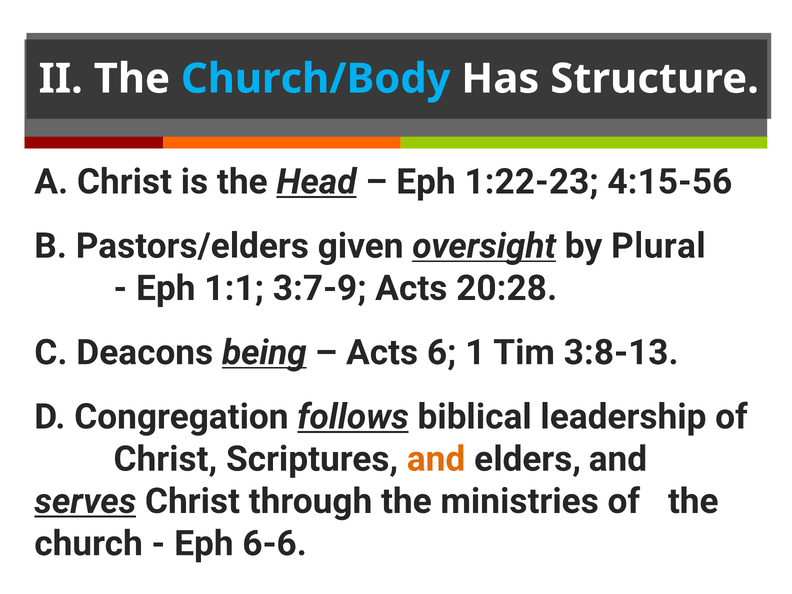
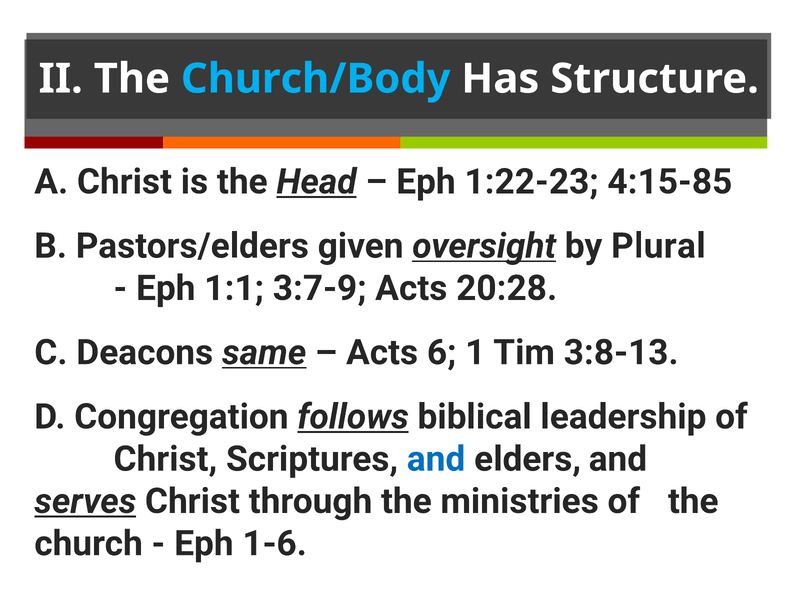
4:15-56: 4:15-56 -> 4:15-85 (670, 182)
being: being -> same (264, 353)
and colour: orange -> blue (436, 459)
6-6: 6-6 -> 1-6 (275, 544)
